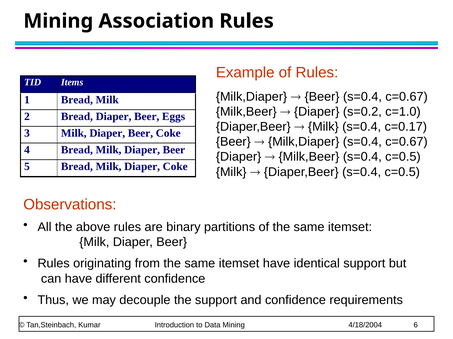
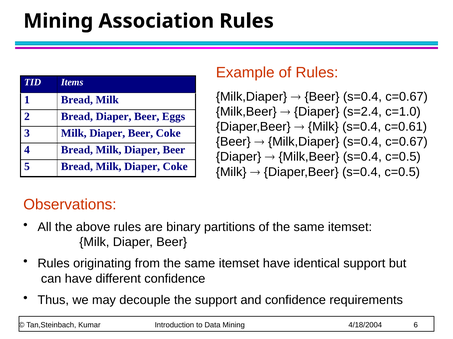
s=0.2: s=0.2 -> s=2.4 (362, 112)
c=0.17: c=0.17 -> c=0.61 (406, 127)
